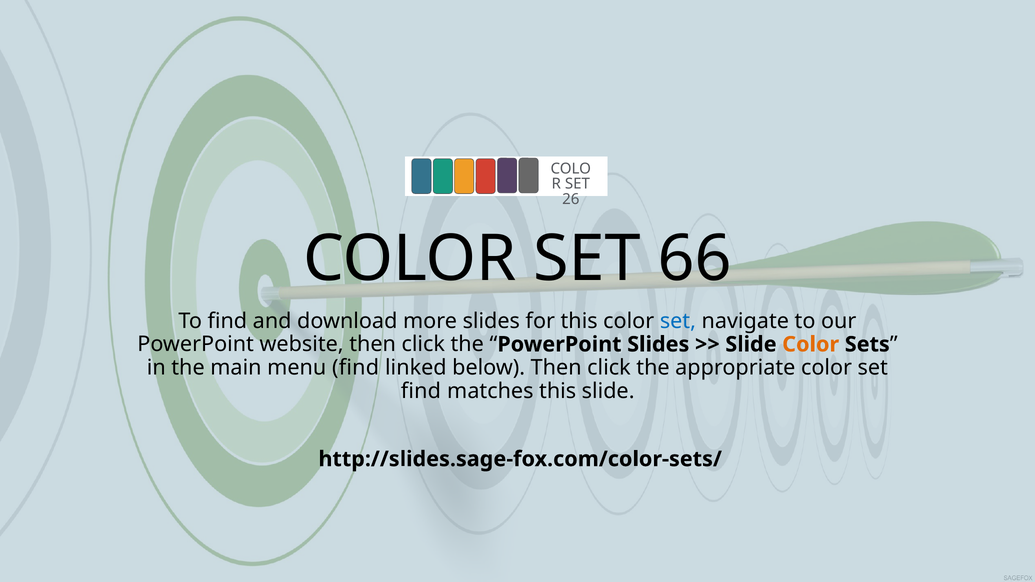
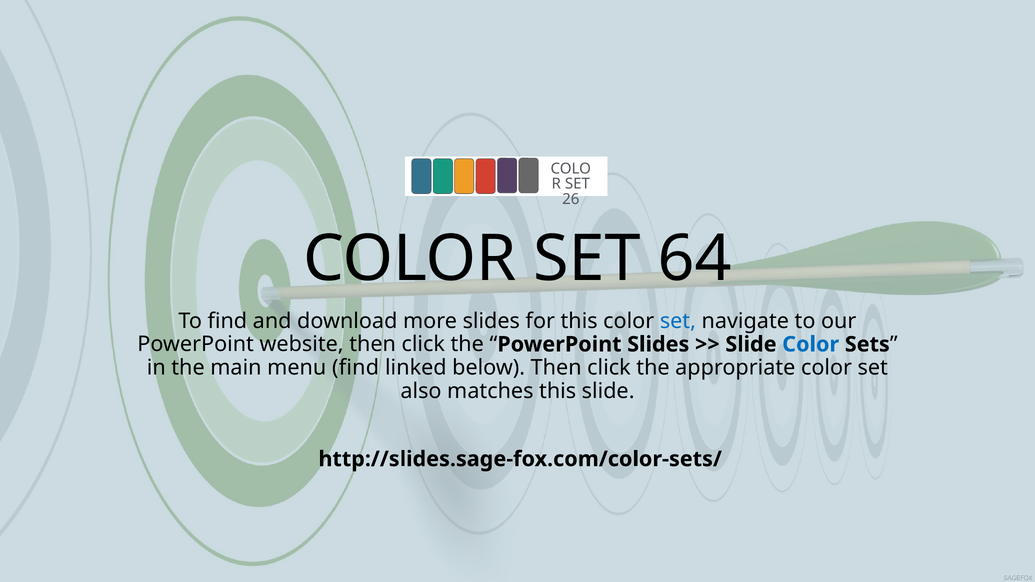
66: 66 -> 64 (695, 259)
Color colour: orange -> blue (811, 344)
find: find -> also (421, 391)
